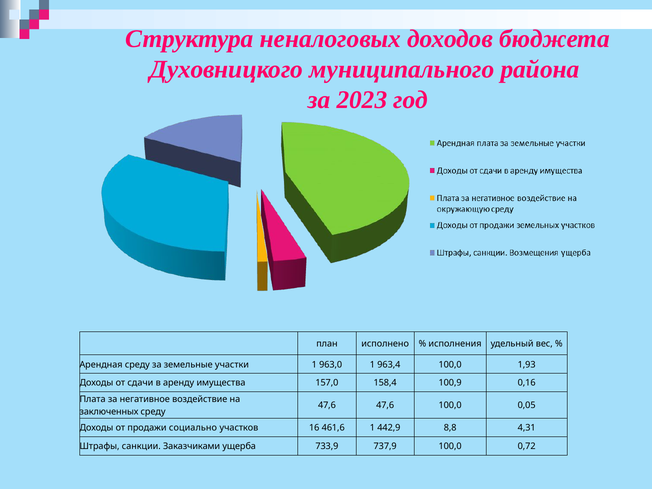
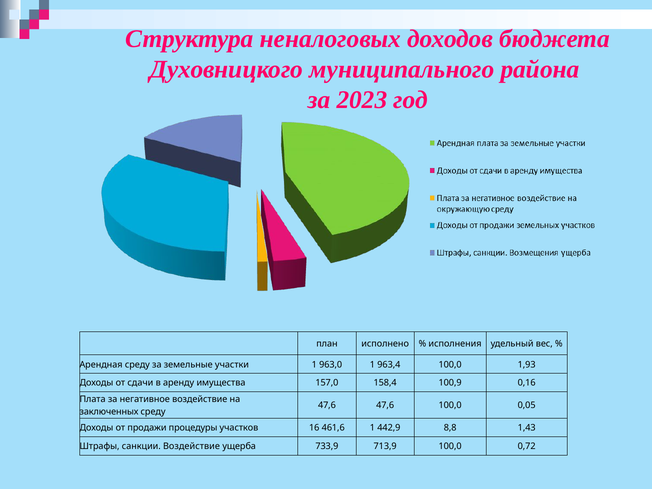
социально: социально -> процедуры (193, 428)
4,31: 4,31 -> 1,43 (527, 428)
санкции Заказчиками: Заказчиками -> Воздействие (191, 446)
737,9: 737,9 -> 713,9 (385, 446)
